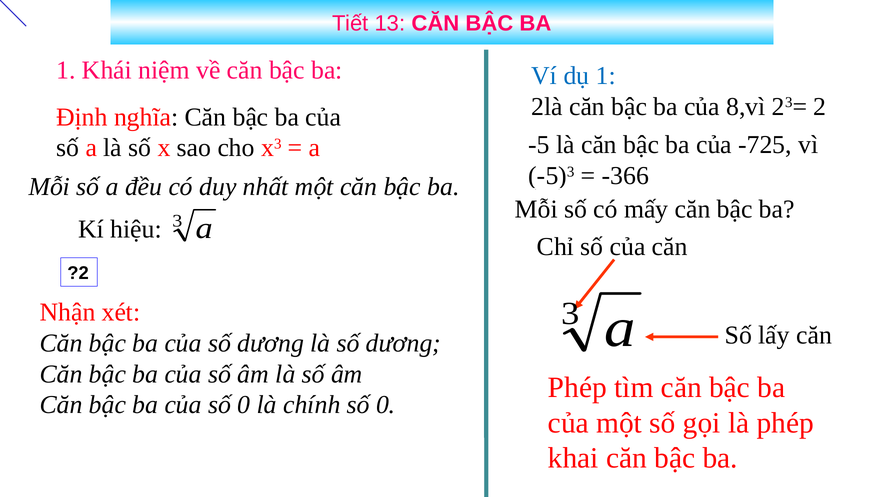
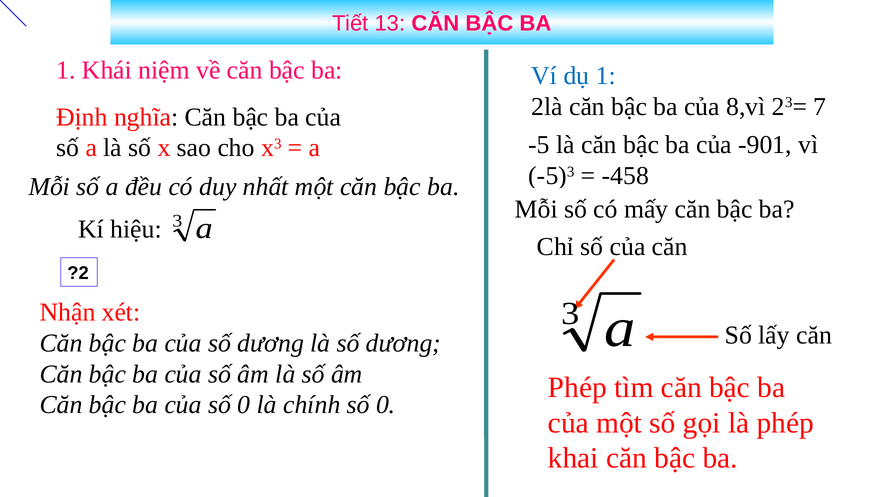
2: 2 -> 7 (820, 107)
-725: -725 -> -901 (765, 145)
-366: -366 -> -458 (625, 176)
